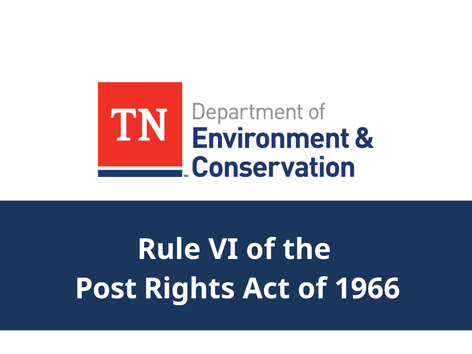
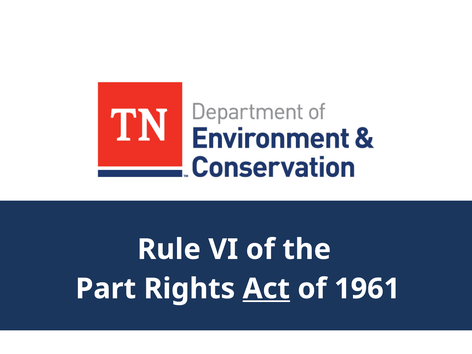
Post: Post -> Part (106, 289)
Act underline: none -> present (266, 289)
1966: 1966 -> 1961 (367, 289)
